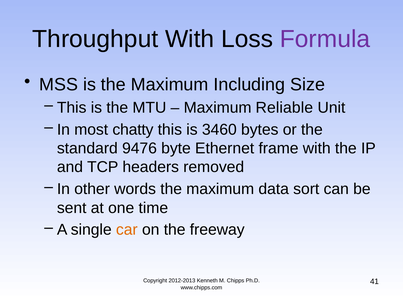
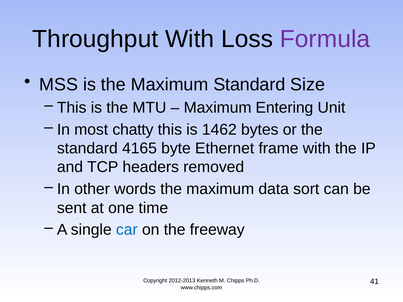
Maximum Including: Including -> Standard (249, 85)
Reliable: Reliable -> Entering (284, 108)
3460: 3460 -> 1462 (219, 130)
9476: 9476 -> 4165 (140, 148)
car colour: orange -> blue (127, 230)
